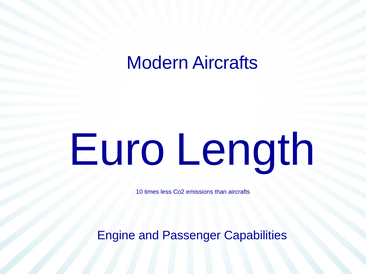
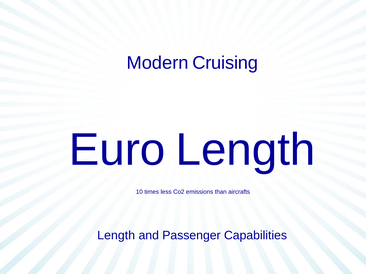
Modern Aircrafts: Aircrafts -> Cruising (225, 63)
Engine: Engine -> Length (116, 236)
